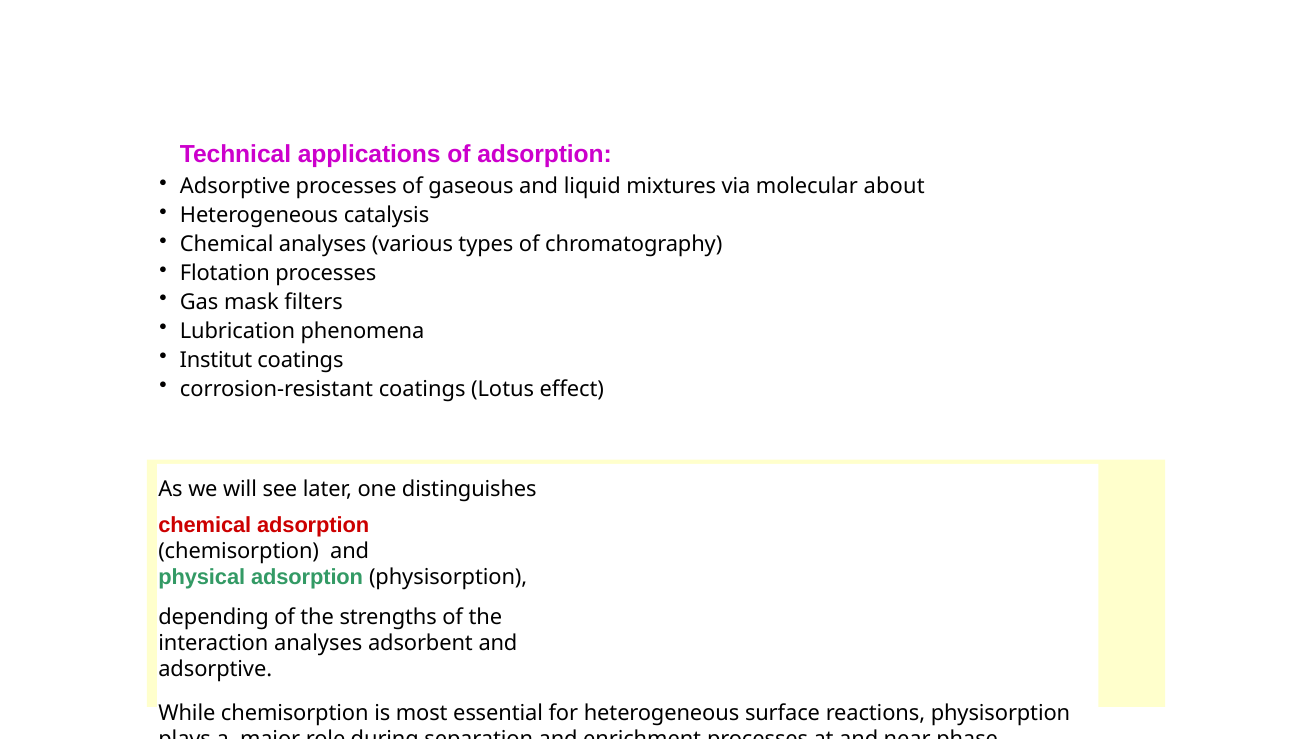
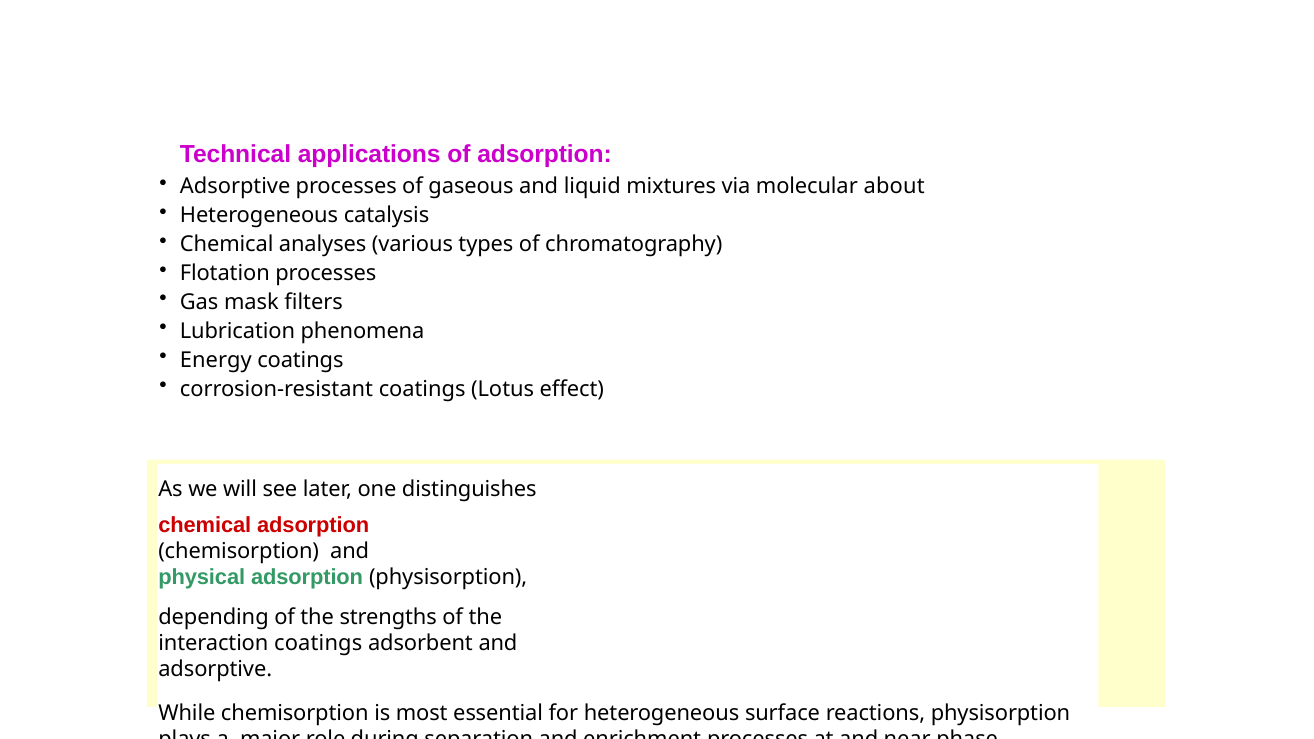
Institut: Institut -> Energy (216, 360)
interaction analyses: analyses -> coatings (318, 643)
